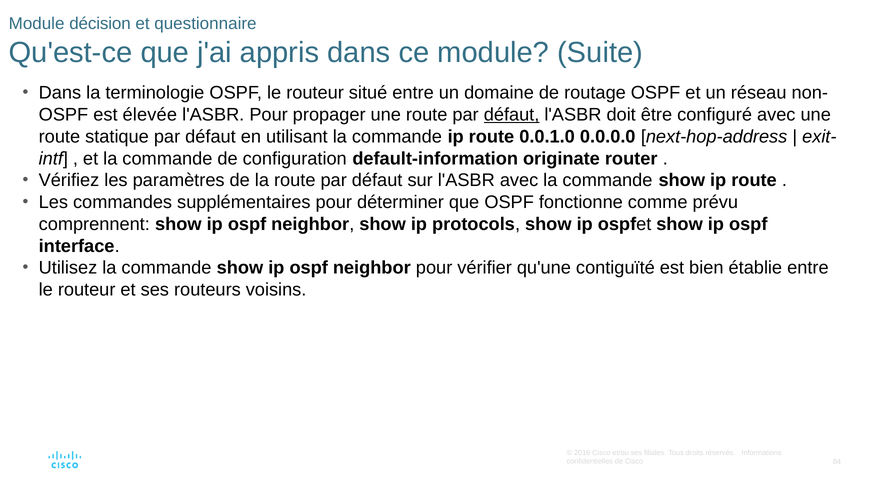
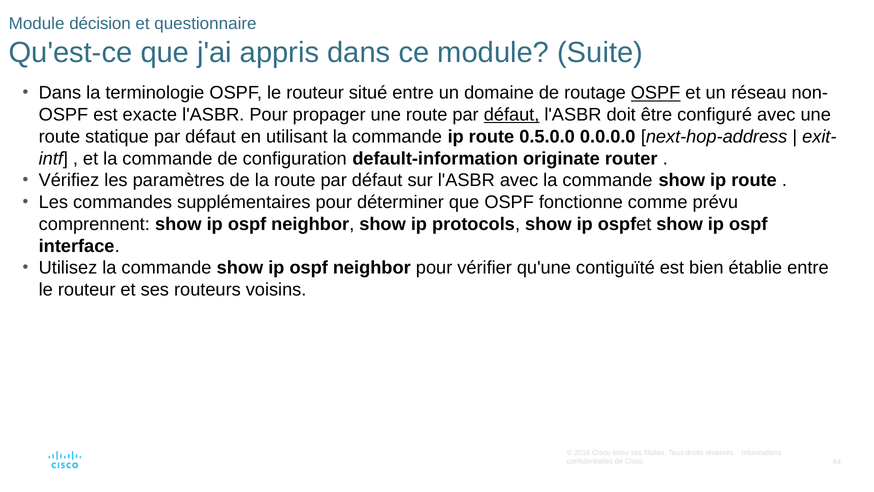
OSPF underline: none -> present (656, 93)
élevée: élevée -> exacte (150, 115)
0.0.1.0: 0.0.1.0 -> 0.5.0.0 (547, 137)
